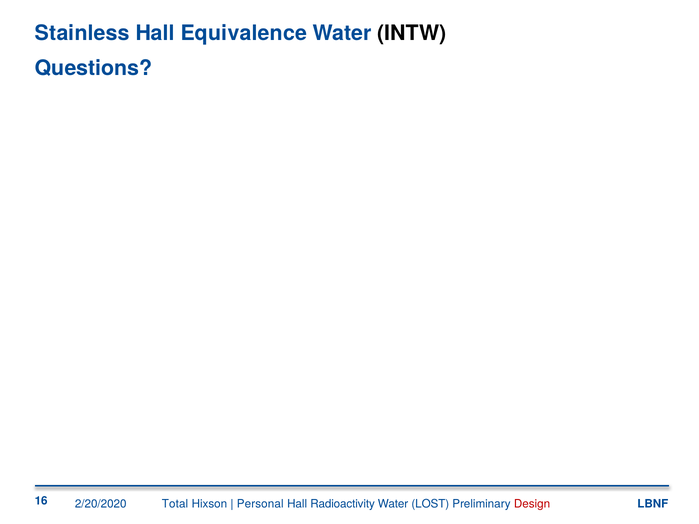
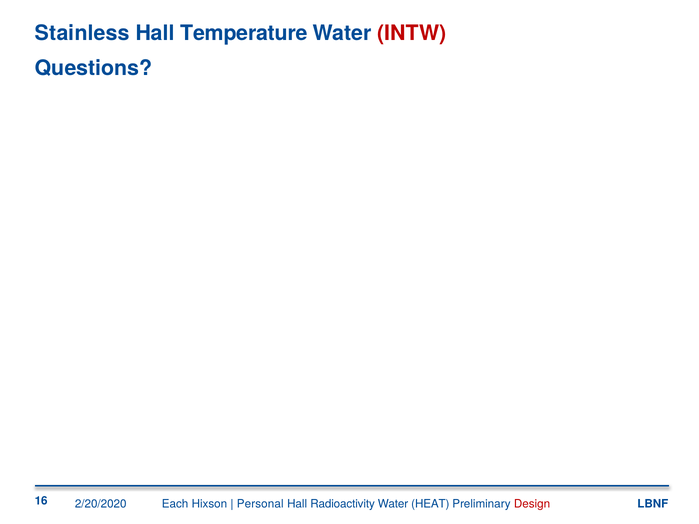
Equivalence: Equivalence -> Temperature (244, 33)
INTW colour: black -> red (412, 33)
Total: Total -> Each (175, 504)
LOST: LOST -> HEAT (430, 504)
